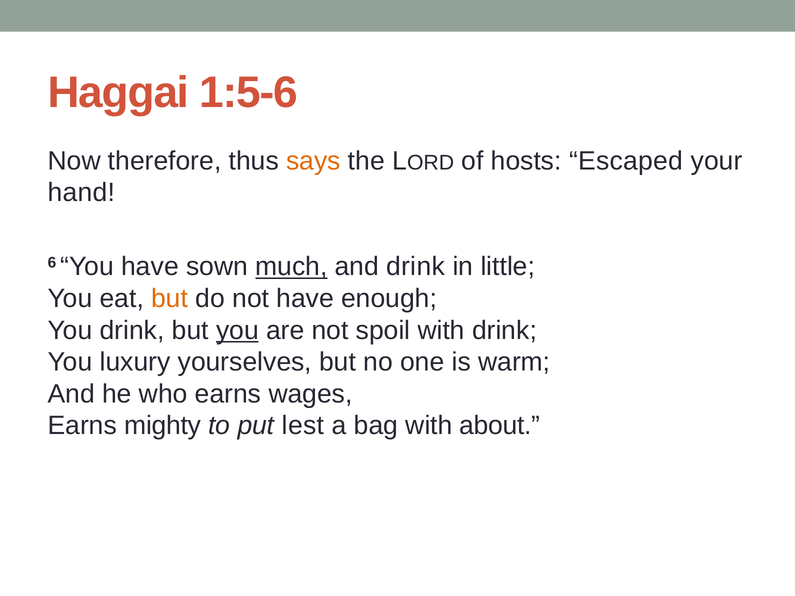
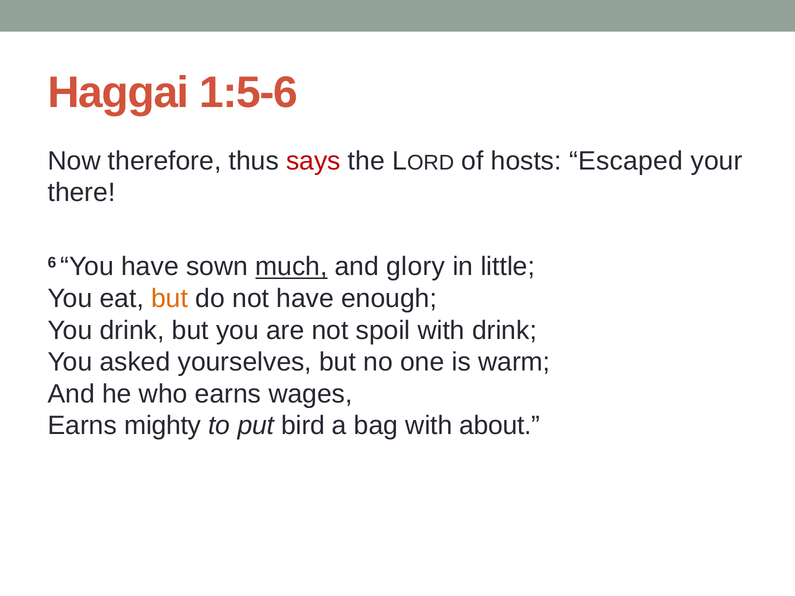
says colour: orange -> red (313, 161)
hand: hand -> there (82, 193)
and drink: drink -> glory (416, 267)
you underline: present -> none (237, 330)
luxury: luxury -> asked (135, 362)
lest: lest -> bird (303, 426)
